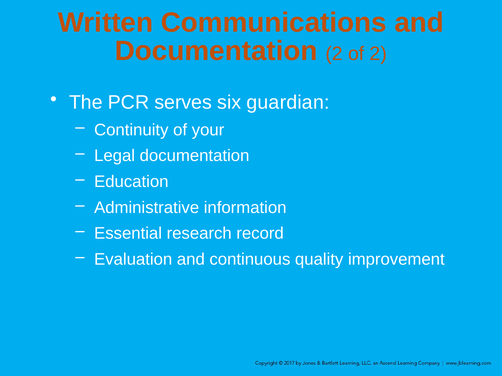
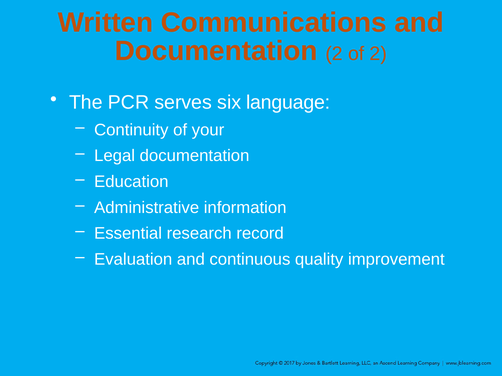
guardian: guardian -> language (288, 103)
